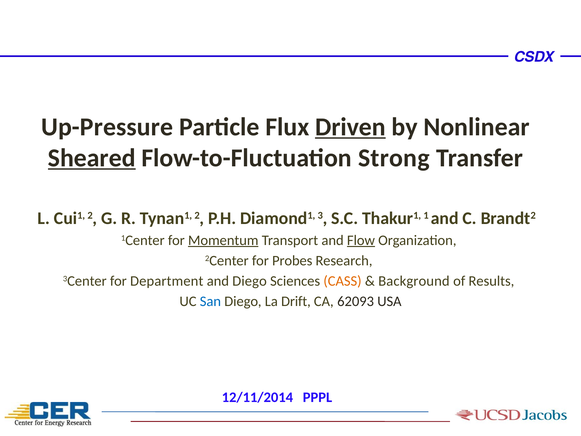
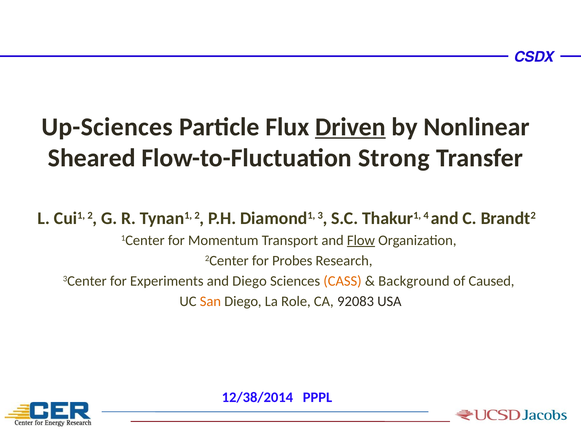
Up-Pressure: Up-Pressure -> Up-Sciences (107, 127)
Sheared underline: present -> none (92, 158)
1: 1 -> 4 (426, 215)
Momentum underline: present -> none (223, 240)
Department: Department -> Experiments (167, 281)
Results: Results -> Caused (491, 281)
San colour: blue -> orange (210, 301)
Drift: Drift -> Role (296, 301)
62093: 62093 -> 92083 (356, 301)
12/11/2014: 12/11/2014 -> 12/38/2014 (257, 397)
